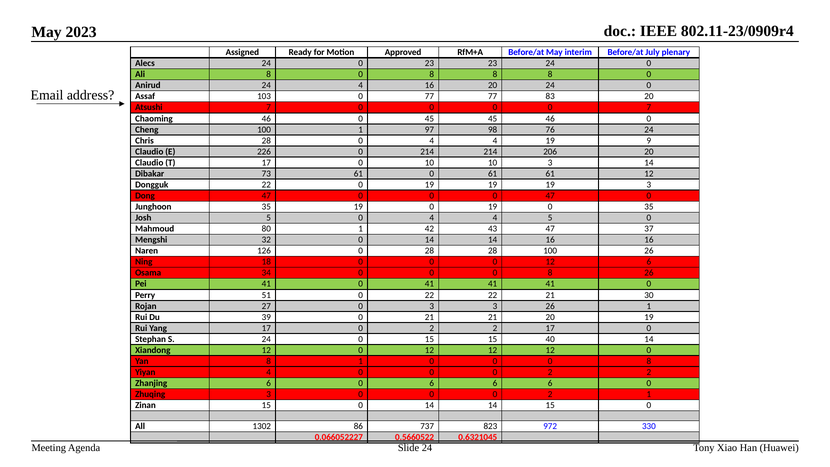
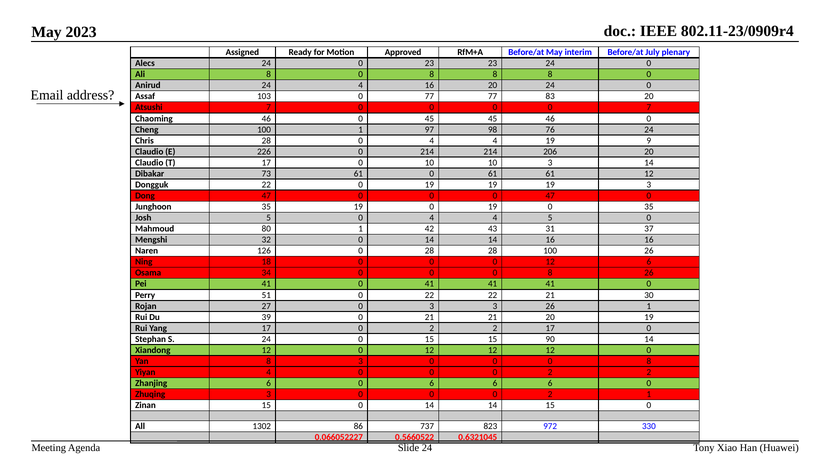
43 47: 47 -> 31 (550, 229)
40: 40 -> 90 (550, 339)
8 1: 1 -> 3 (361, 361)
